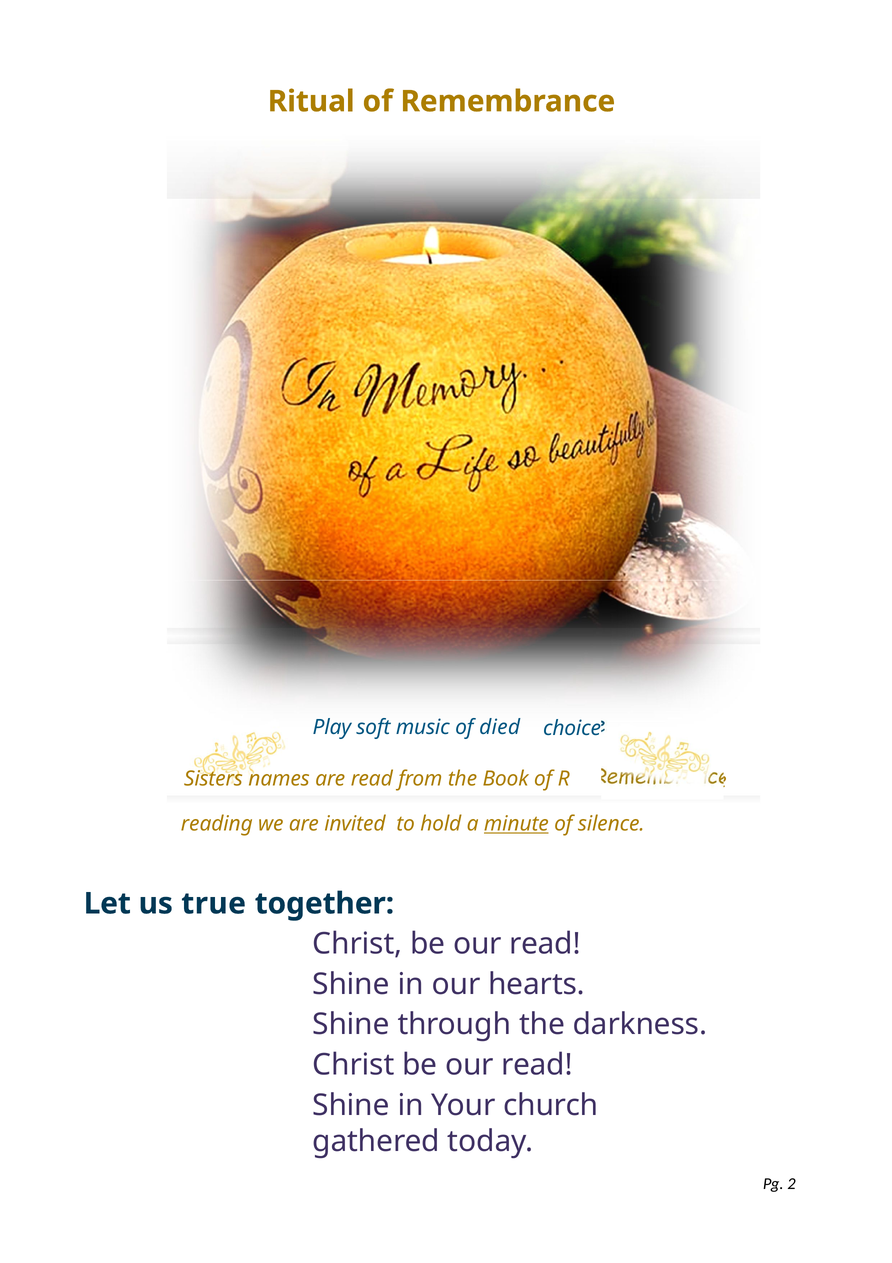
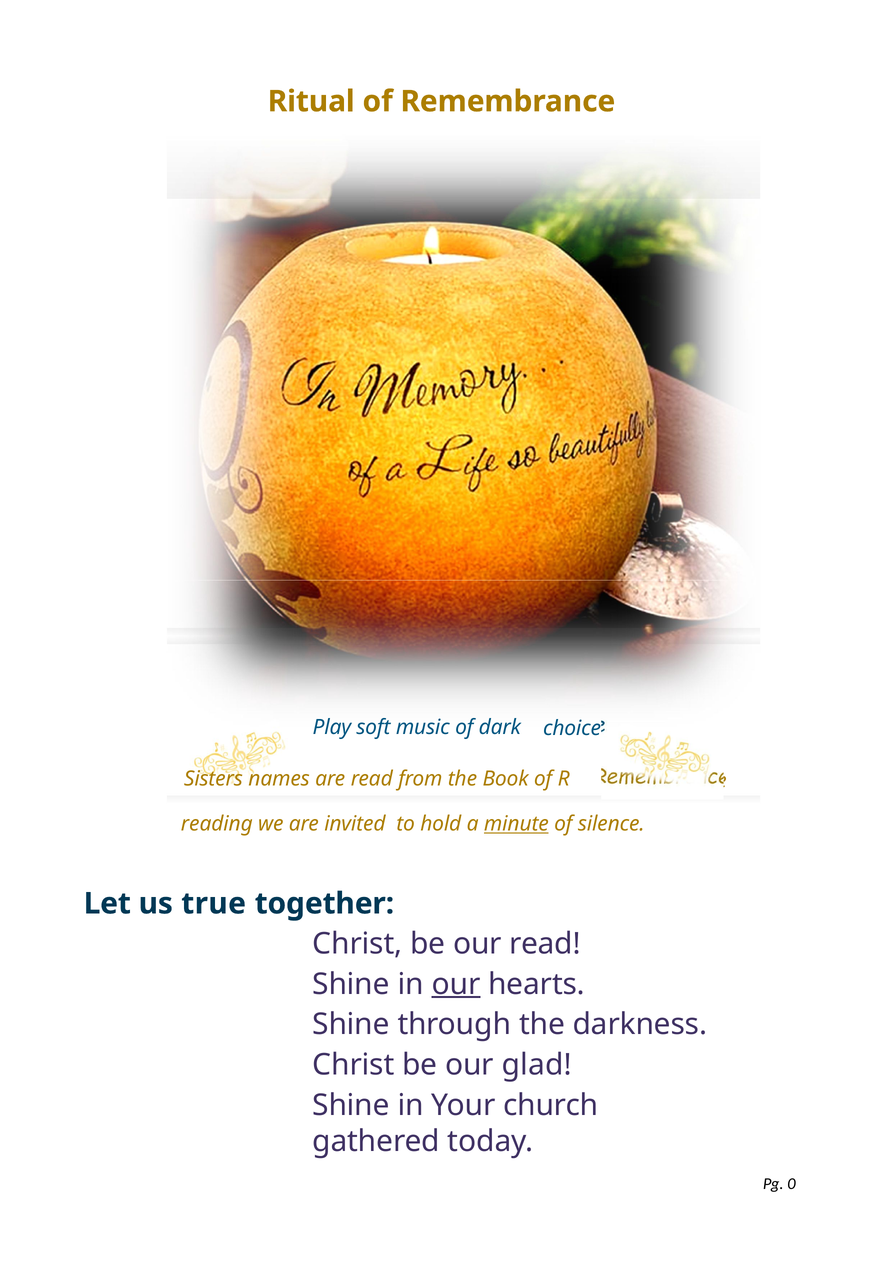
died: died -> dark (500, 727)
our underline: none -> present (456, 984)
read: read -> glad (537, 1064)
2: 2 -> 0 (792, 1183)
